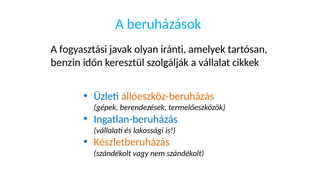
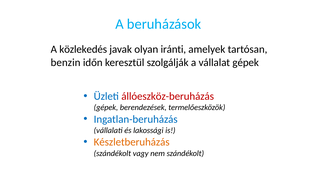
fogyasztási: fogyasztási -> közlekedés (83, 49)
vállalat cikkek: cikkek -> gépek (246, 62)
állóeszköz-beruházás colour: orange -> red (168, 96)
